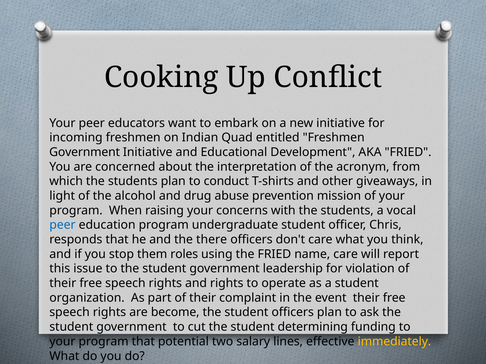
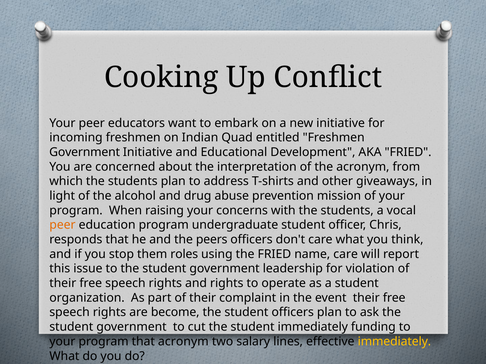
conduct: conduct -> address (226, 182)
peer colour: blue -> orange (62, 225)
there: there -> peers (212, 240)
student determining: determining -> immediately (313, 327)
that potential: potential -> acronym (183, 342)
